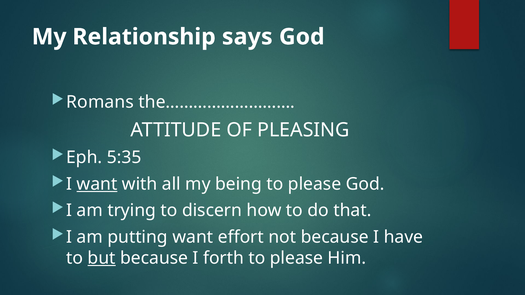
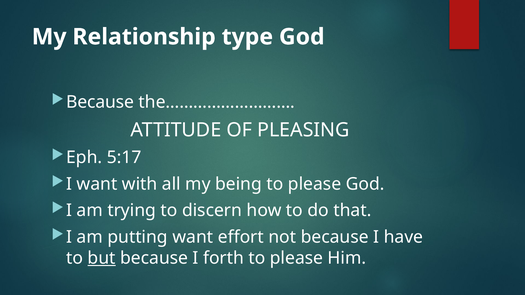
says: says -> type (247, 37)
Romans: Romans -> Because (100, 102)
5:35: 5:35 -> 5:17 (124, 158)
want underline: present -> none (97, 184)
